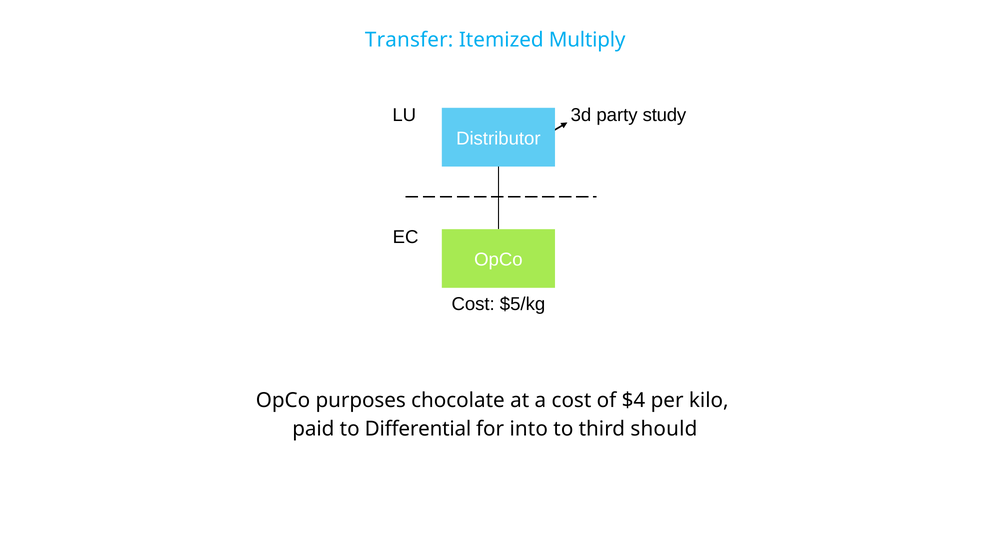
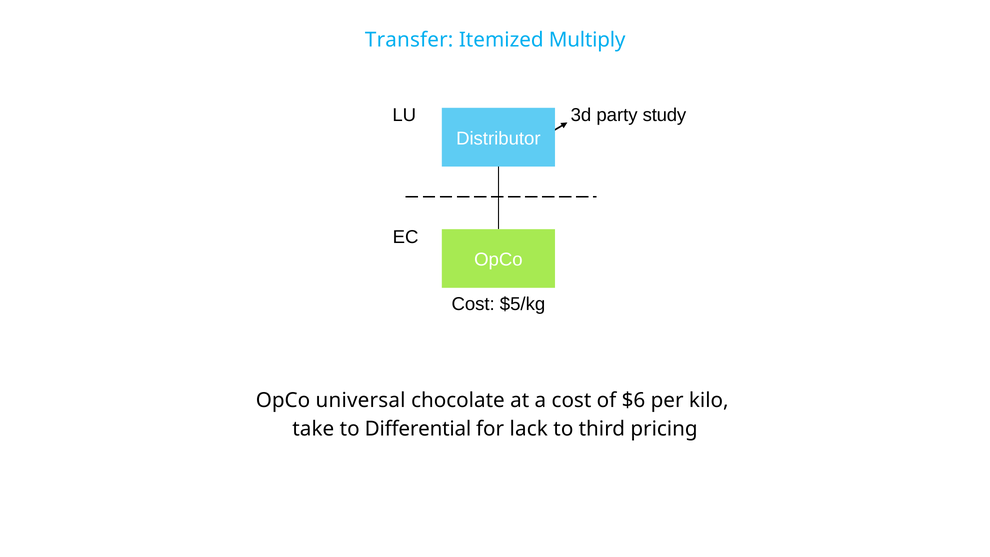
purposes: purposes -> universal (361, 400)
$4: $4 -> $6 (633, 400)
paid: paid -> take (313, 429)
into: into -> lack (529, 429)
should: should -> pricing (664, 429)
